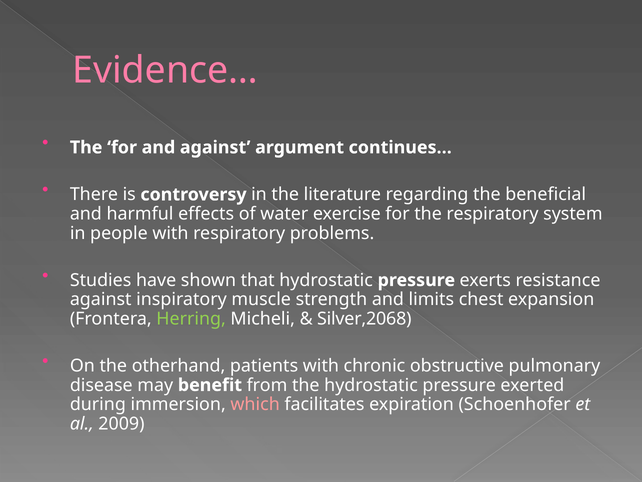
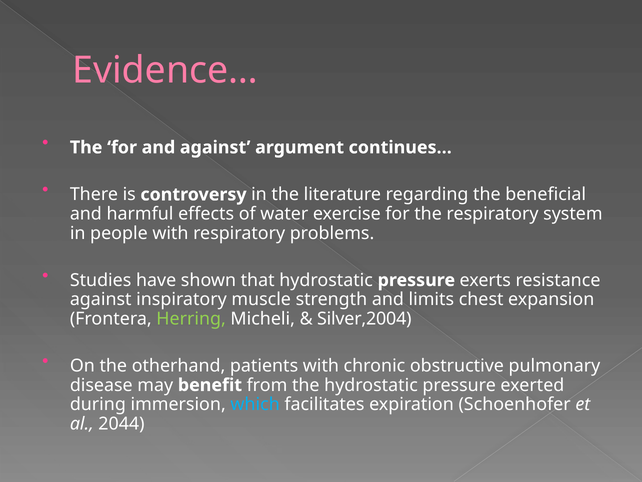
Silver,2068: Silver,2068 -> Silver,2004 (364, 318)
which colour: pink -> light blue (255, 404)
2009: 2009 -> 2044 (121, 423)
